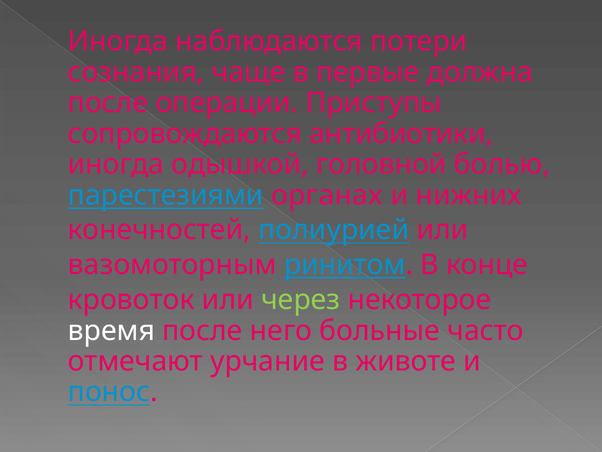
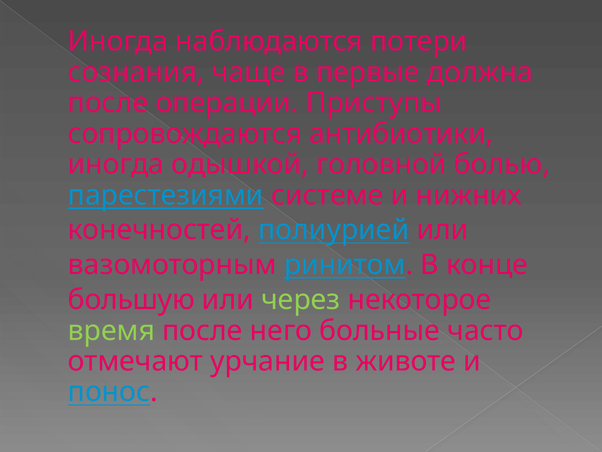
органах: органах -> системе (327, 195)
кровоток: кровоток -> большую (131, 300)
время colour: white -> light green (111, 330)
